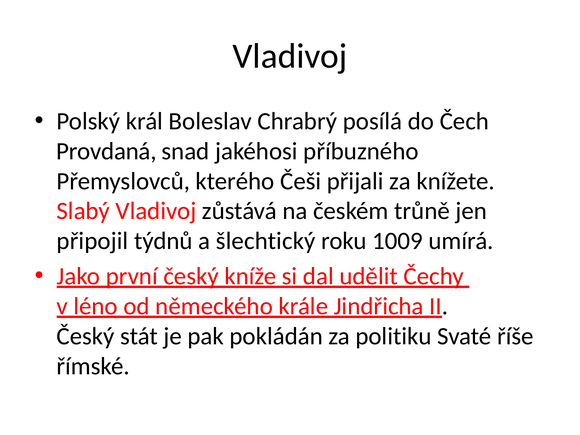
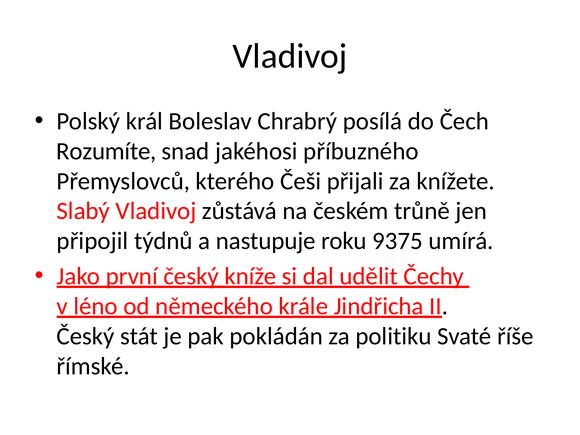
Provdaná: Provdaná -> Rozumíte (106, 151)
šlechtický: šlechtický -> nastupuje (266, 241)
1009: 1009 -> 9375 (398, 241)
